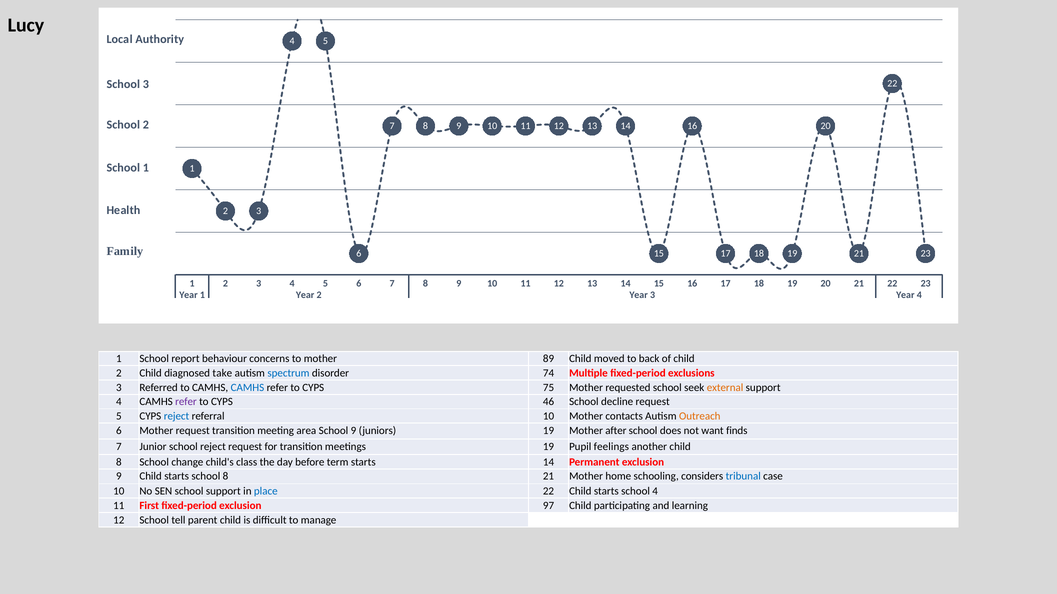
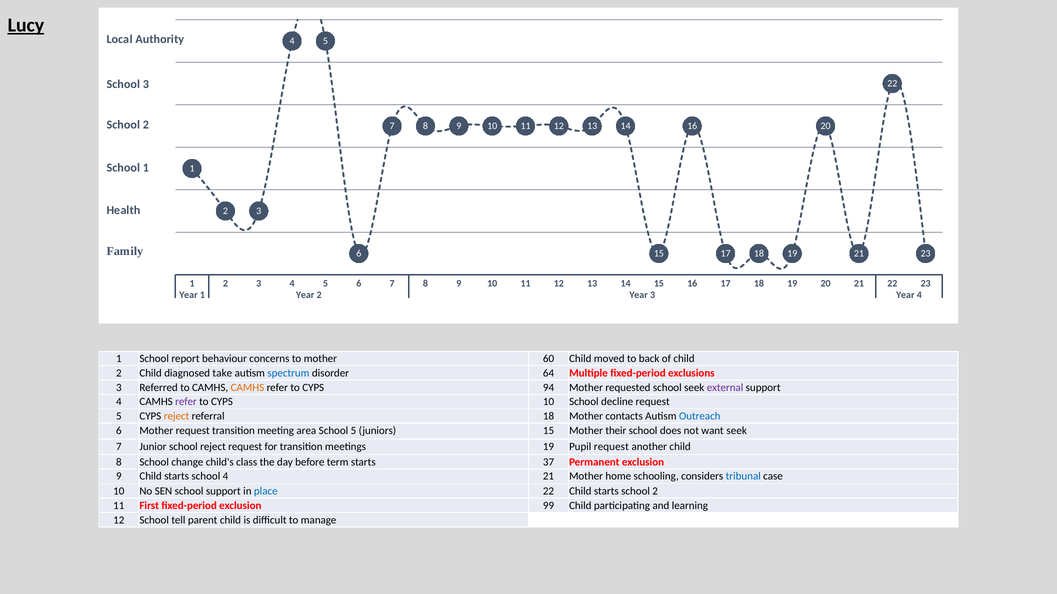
Lucy underline: none -> present (26, 25)
89: 89 -> 60 (549, 359)
74: 74 -> 64 (549, 373)
CAMHS colour: blue -> orange (247, 388)
75: 75 -> 94 (549, 388)
external colour: orange -> purple (725, 388)
CYPS 46: 46 -> 10 (549, 402)
reject colour: blue -> orange (177, 417)
referral 10: 10 -> 18 (549, 417)
Outreach colour: orange -> blue (700, 417)
School 9: 9 -> 5 (354, 431)
juniors 19: 19 -> 15 (549, 431)
after: after -> their (616, 431)
want finds: finds -> seek (737, 431)
Pupil feelings: feelings -> request (611, 447)
starts 14: 14 -> 37 (549, 462)
school 8: 8 -> 4 (225, 477)
starts school 4: 4 -> 2 (655, 492)
97: 97 -> 99 (549, 506)
